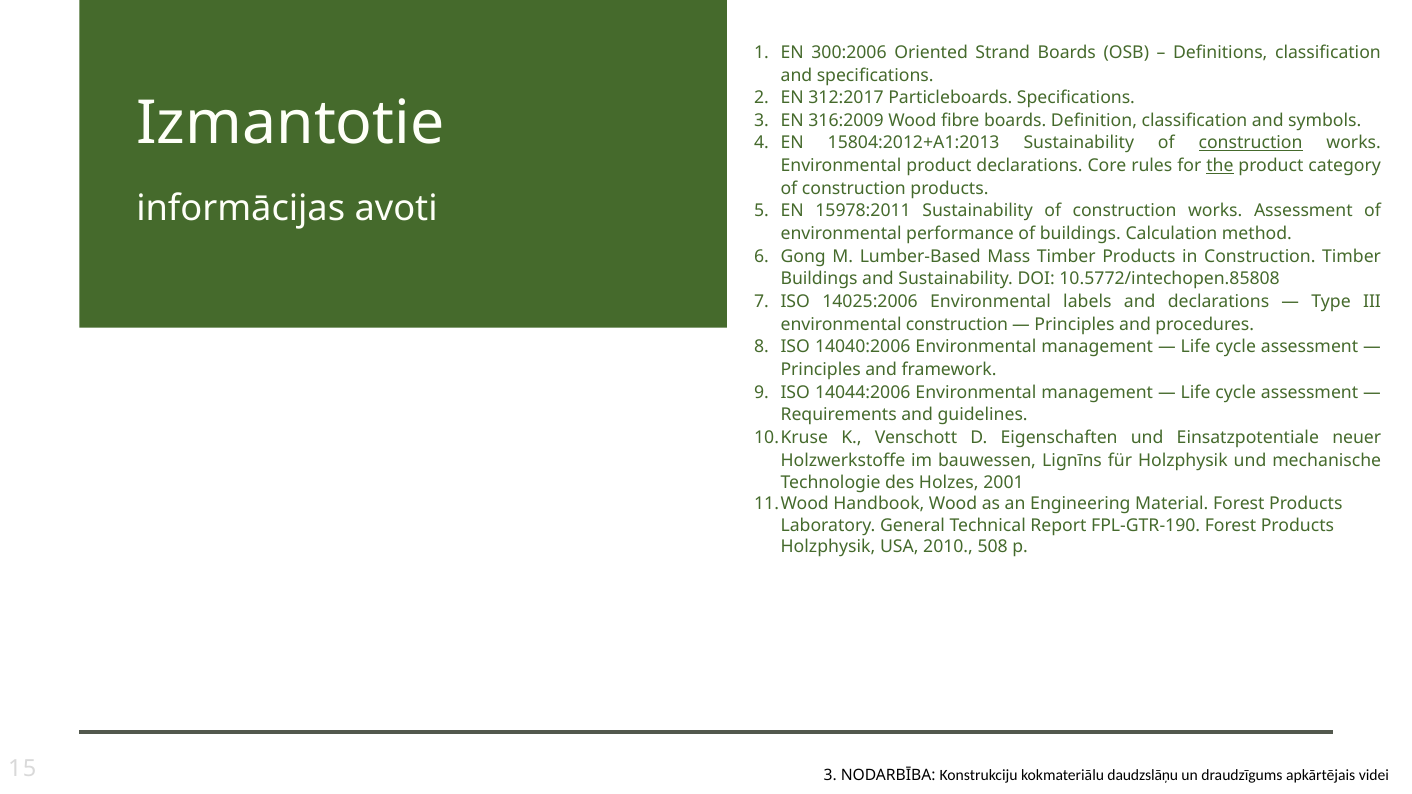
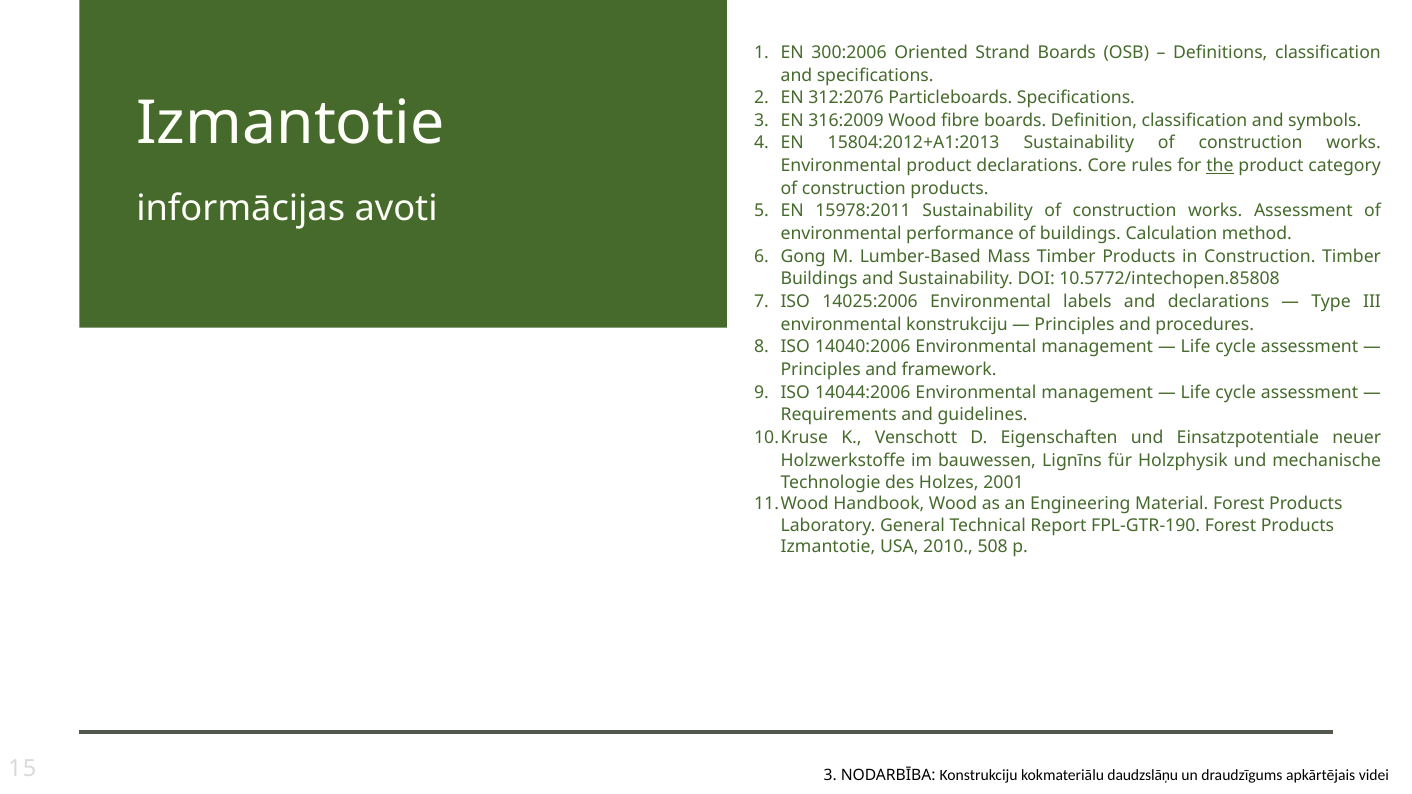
312:2017: 312:2017 -> 312:2076 (846, 98)
construction underline: present -> none (1251, 143)
environmental construction: construction -> konstrukciju (957, 324)
Holzphysik: Holzphysik -> Izmantotie (828, 547)
